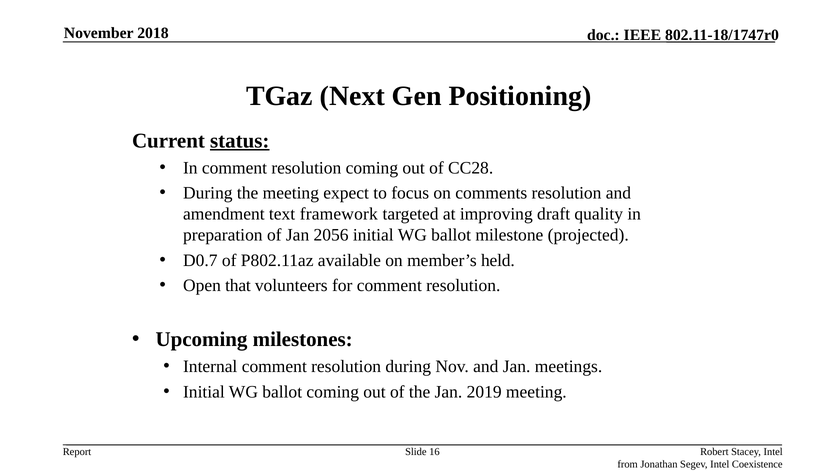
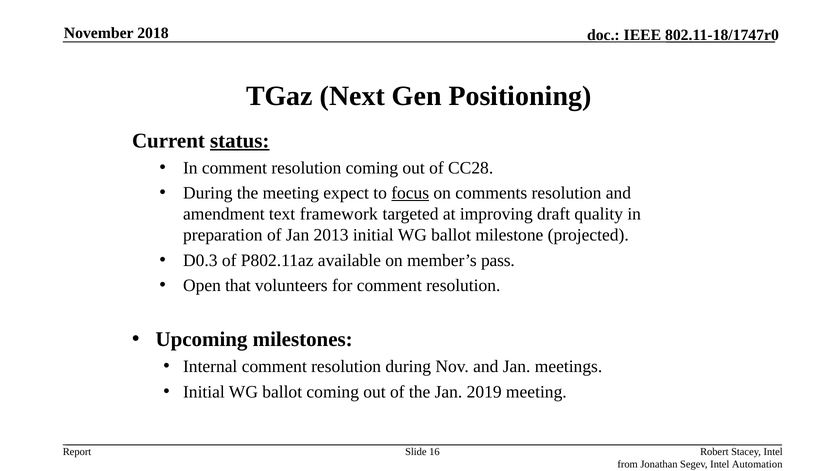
focus underline: none -> present (410, 193)
2056: 2056 -> 2013 (331, 235)
D0.7: D0.7 -> D0.3 (200, 261)
held: held -> pass (498, 261)
Coexistence: Coexistence -> Automation (757, 465)
